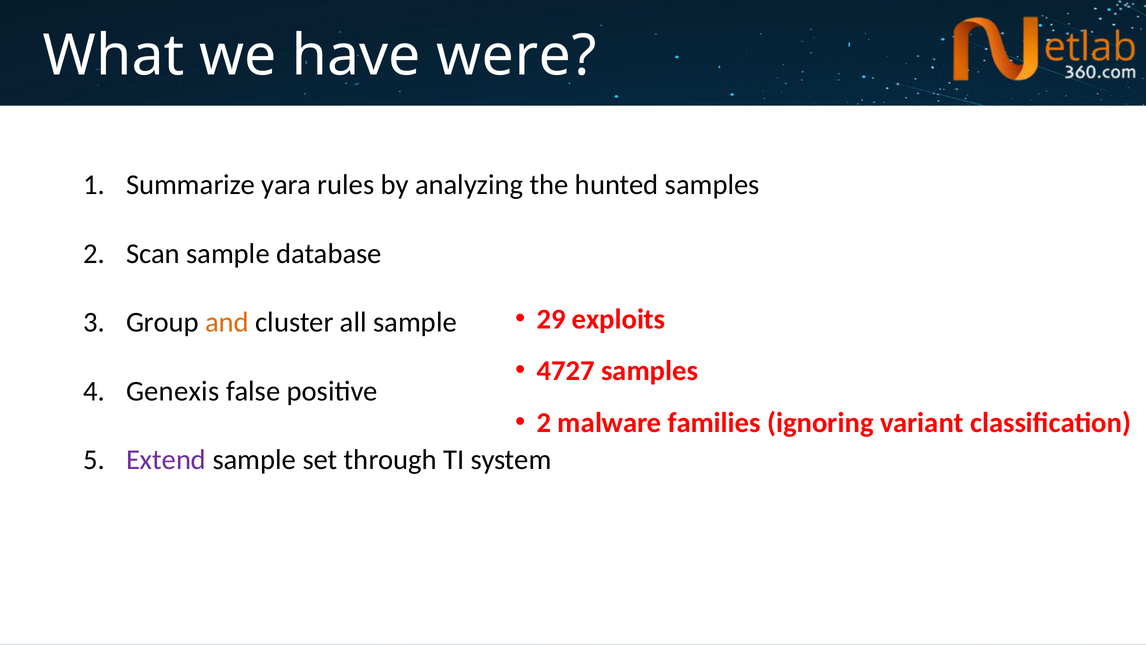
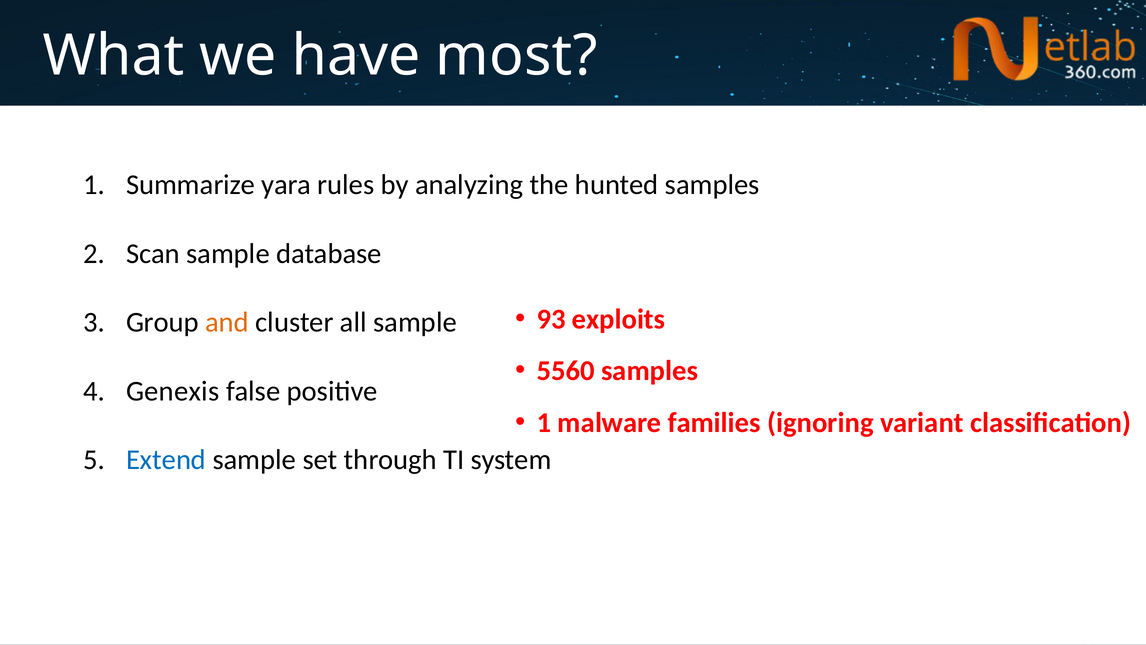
were: were -> most (517, 56)
29: 29 -> 93 (551, 319)
4727: 4727 -> 5560 (566, 371)
2: 2 -> 1 (544, 422)
Extend colour: purple -> blue (166, 460)
